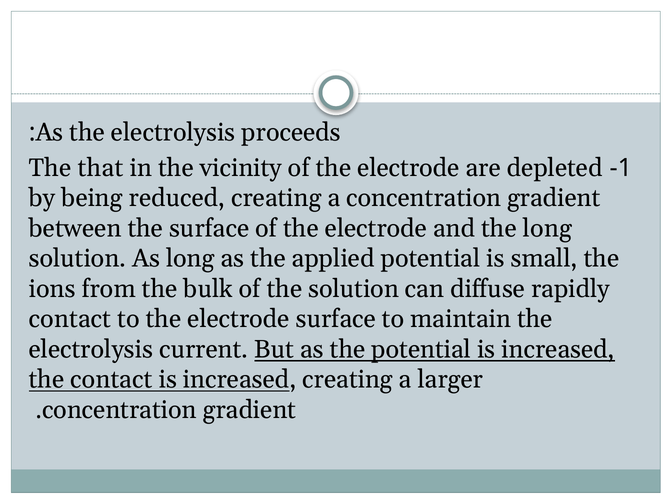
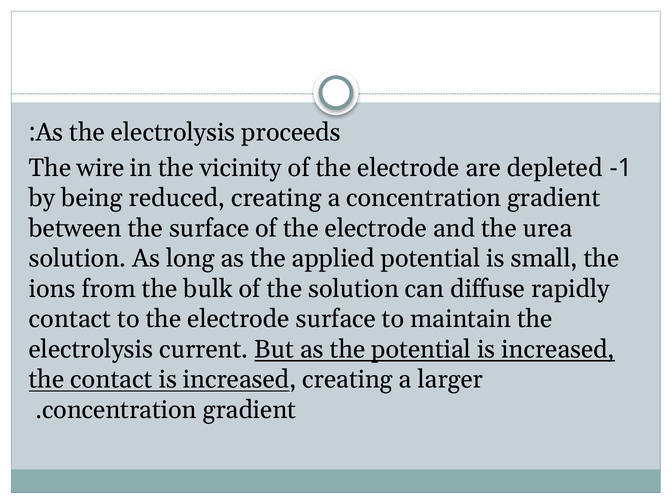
that: that -> wire (101, 168)
the long: long -> urea (548, 228)
